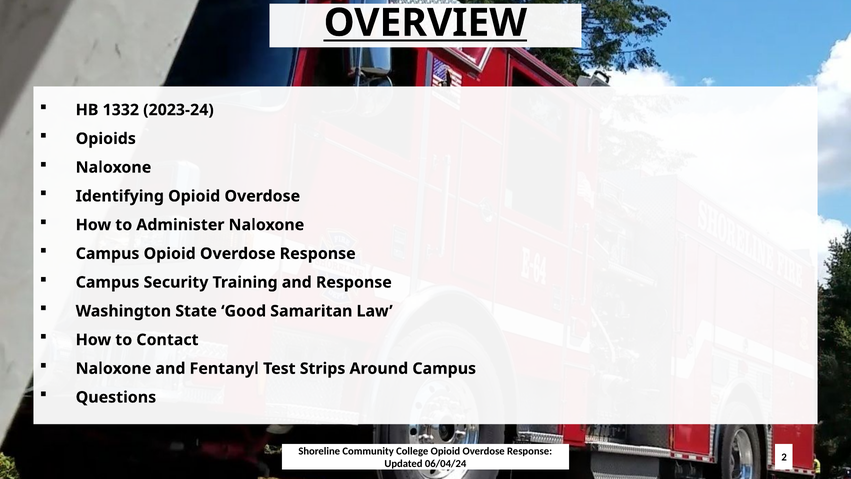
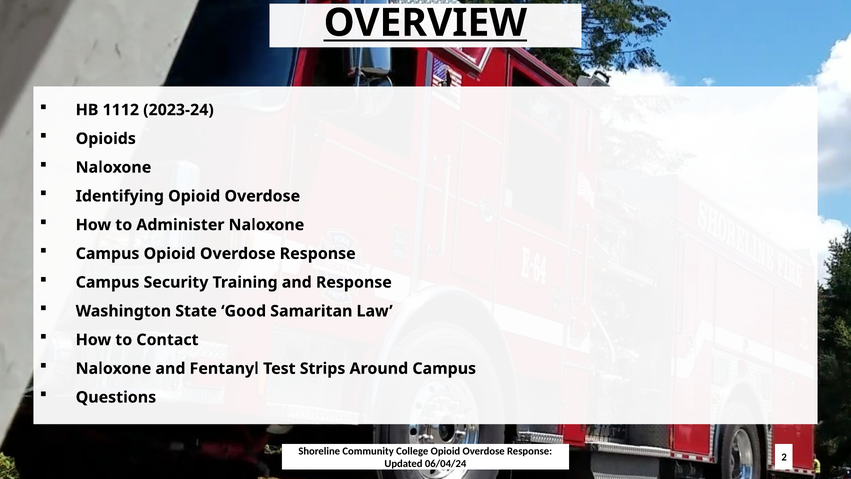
1332: 1332 -> 1112 (121, 110)
